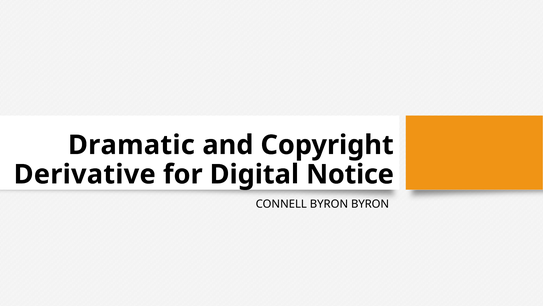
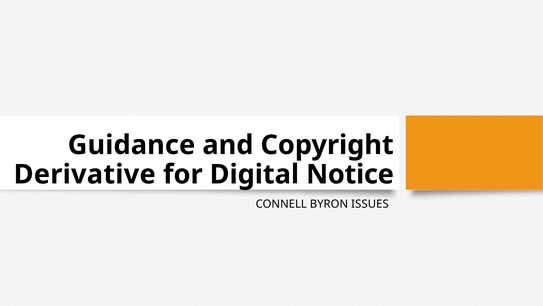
Dramatic: Dramatic -> Guidance (131, 145)
BYRON BYRON: BYRON -> ISSUES (370, 204)
